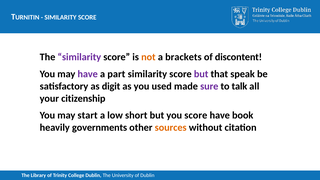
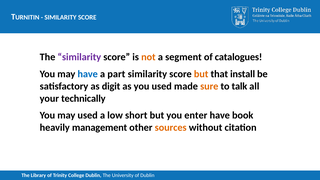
brackets: brackets -> segment (183, 57)
discontent: discontent -> catalogues (238, 57)
have colour: purple -> blue (88, 74)
but colour: purple -> orange (201, 74)
speak: speak -> install (243, 74)
sure colour: purple -> orange (209, 86)
citizenship: citizenship -> technically (83, 98)
may start: start -> used (88, 115)
you score: score -> enter (196, 115)
governments: governments -> management (100, 128)
